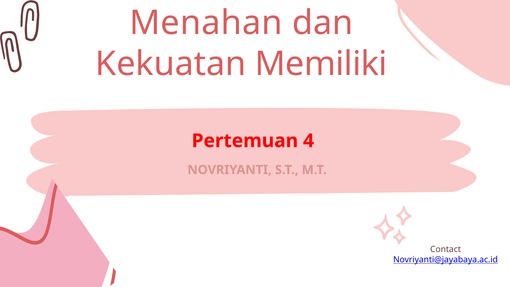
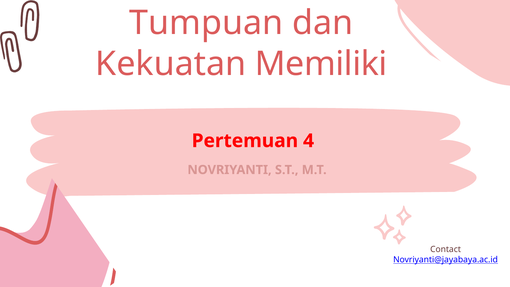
Menahan: Menahan -> Tumpuan (206, 23)
